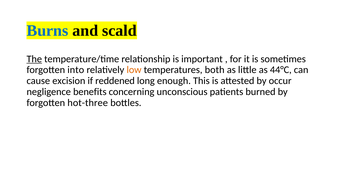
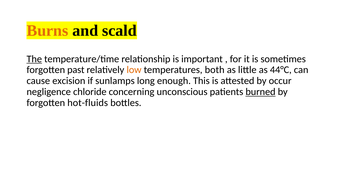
Burns colour: blue -> orange (47, 31)
into: into -> past (76, 70)
reddened: reddened -> sunlamps (115, 81)
benefits: benefits -> chloride (90, 92)
burned underline: none -> present (261, 92)
hot-three: hot-three -> hot-fluids (88, 103)
